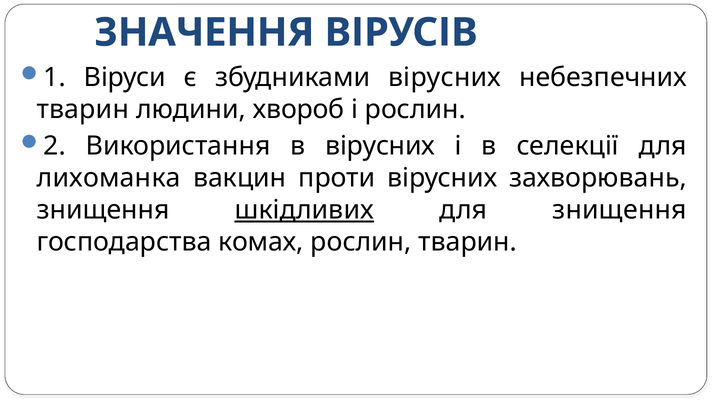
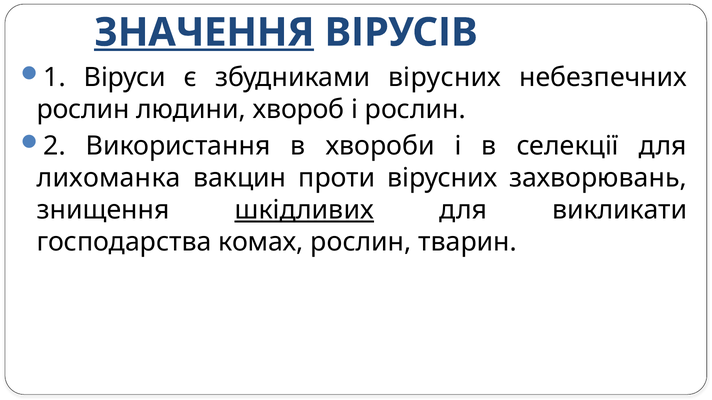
ЗНАЧЕННЯ underline: none -> present (204, 33)
тварин: тварин -> рослин (83, 110)
в вірусних: вірусних -> хвороби (380, 146)
для знищення: знищення -> викликати (620, 210)
